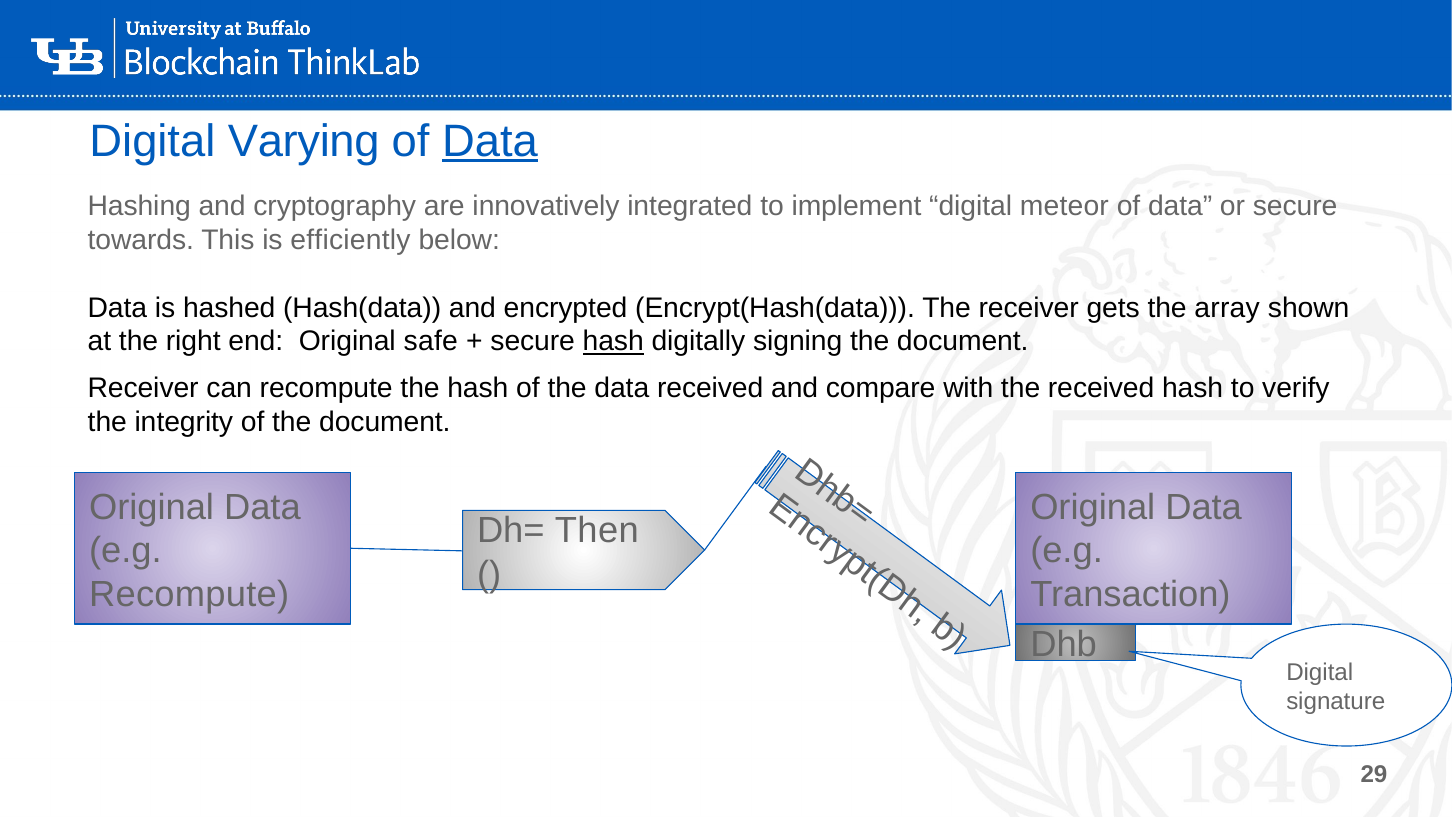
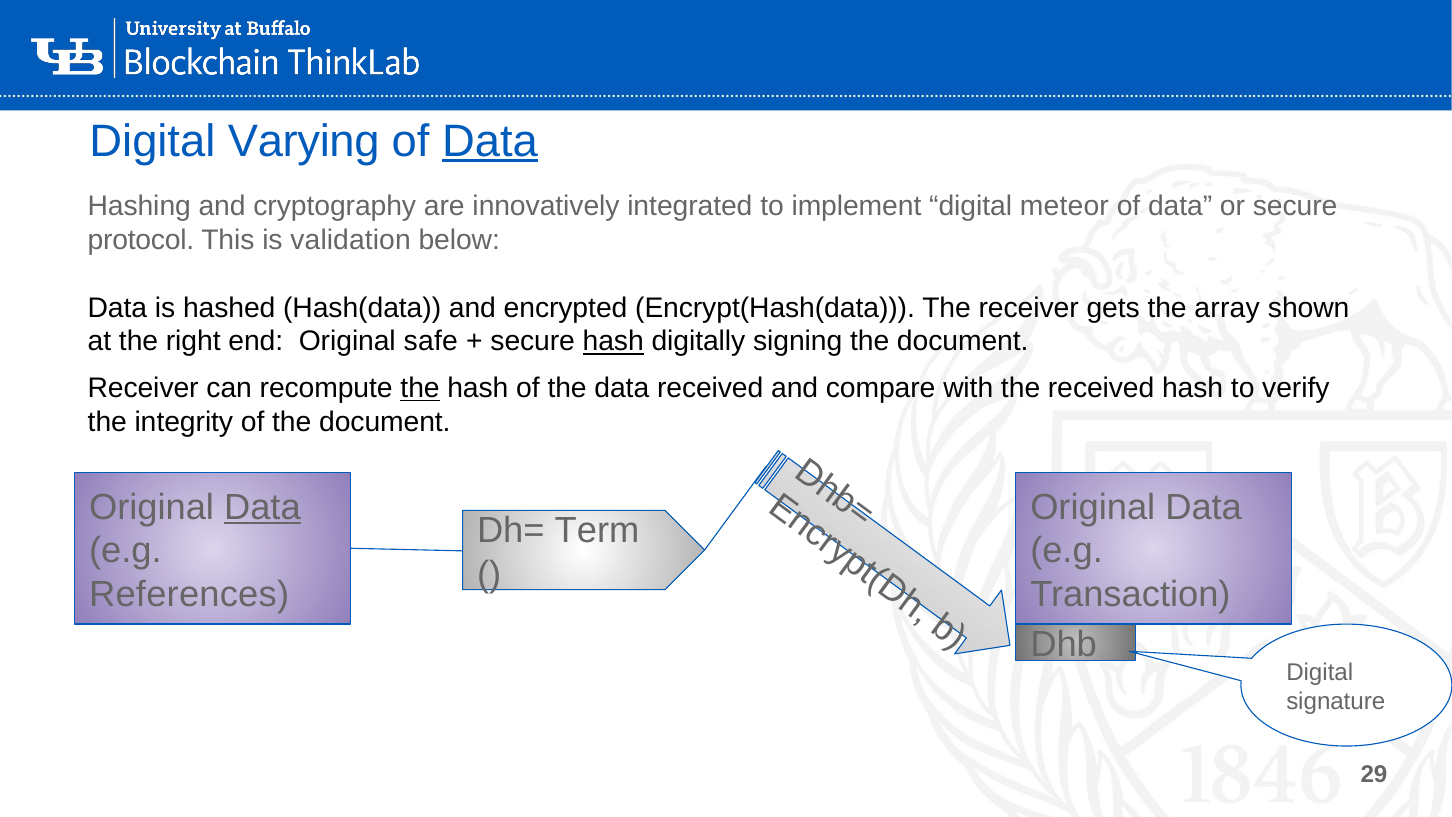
towards: towards -> protocol (141, 240)
efficiently: efficiently -> validation (351, 240)
the underline: none -> present (420, 388)
Data underline: none -> present (262, 507)
Then: Then -> Term (597, 531)
Recompute: Recompute -> References (189, 594)
